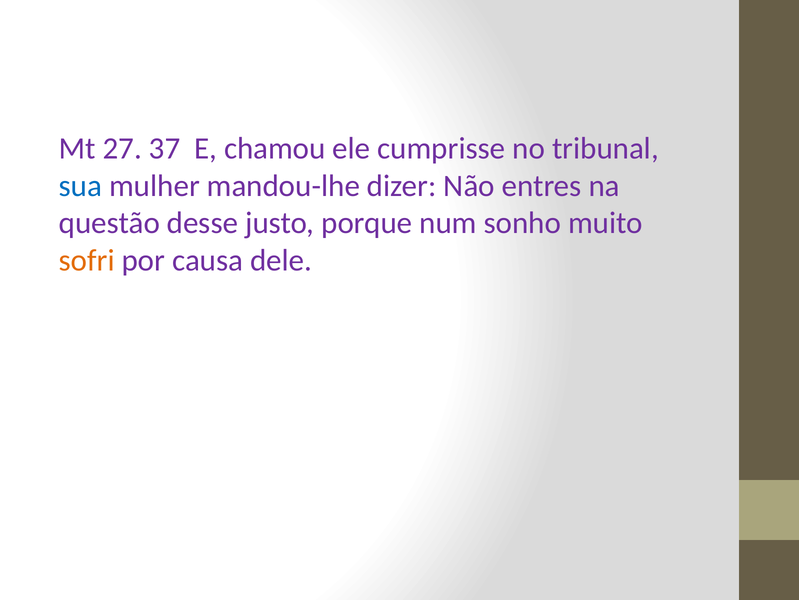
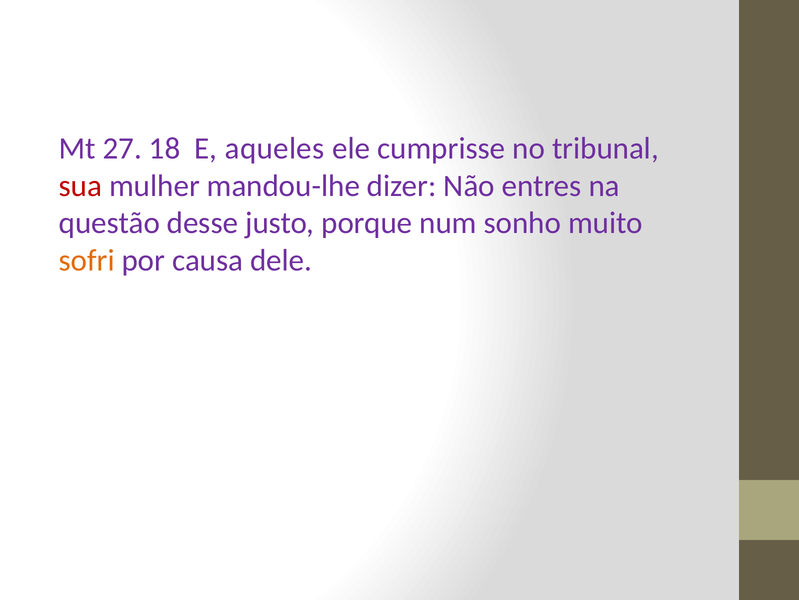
37: 37 -> 18 (165, 148)
chamou: chamou -> aqueles (275, 148)
sua colour: blue -> red (81, 186)
